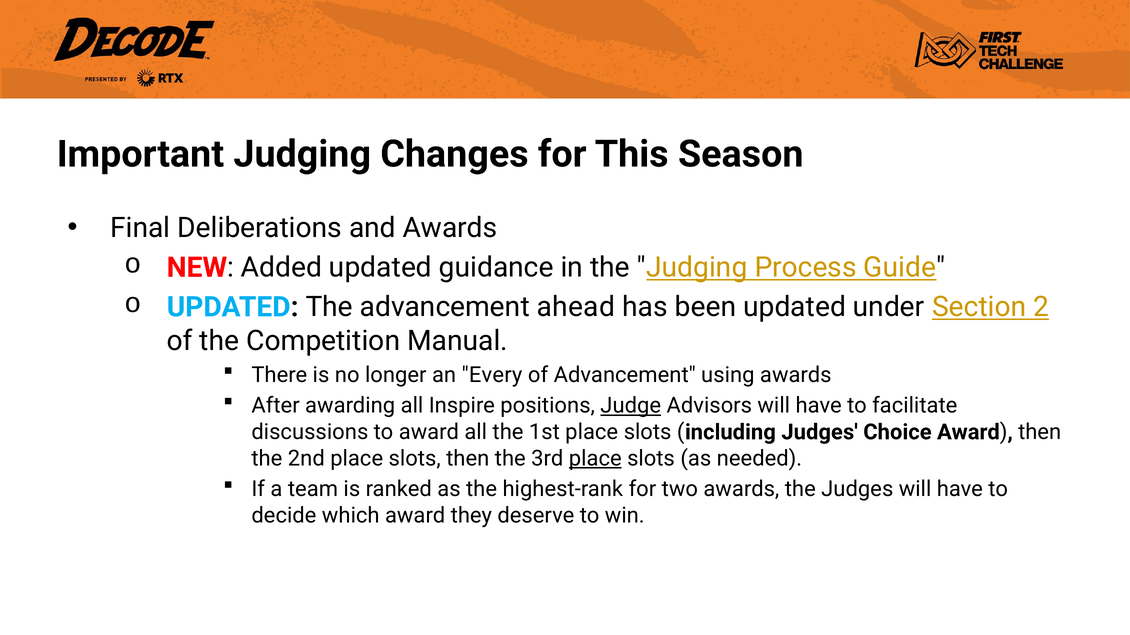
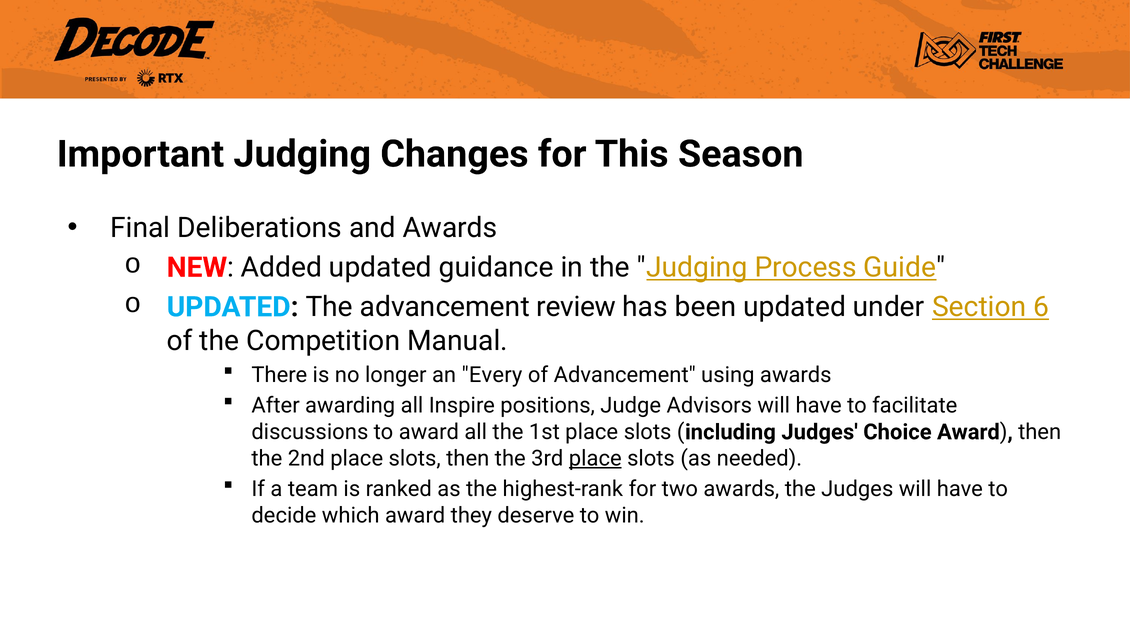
ahead: ahead -> review (576, 307)
2: 2 -> 6 (1041, 307)
Judge underline: present -> none (631, 406)
